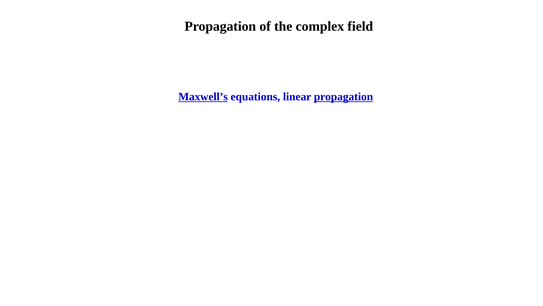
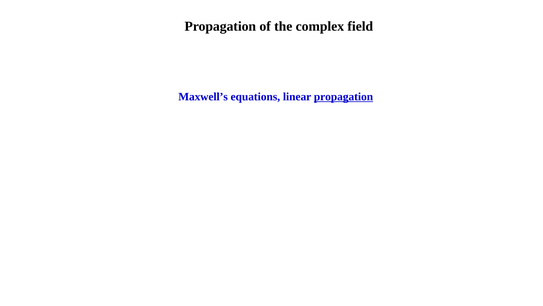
Maxwell’s underline: present -> none (203, 97)
